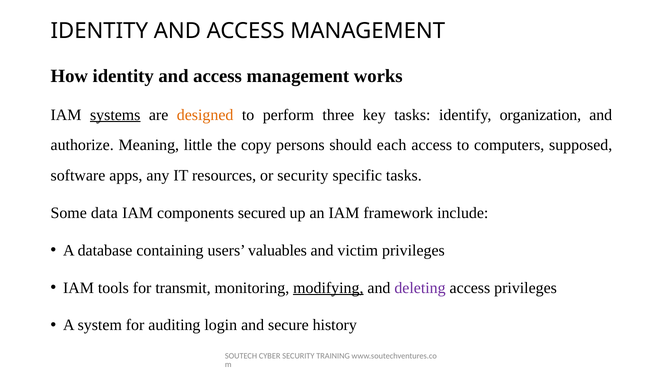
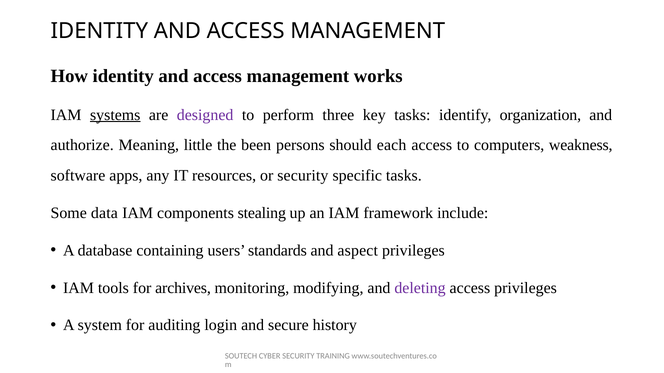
designed colour: orange -> purple (205, 115)
copy: copy -> been (256, 145)
supposed: supposed -> weakness (581, 145)
secured: secured -> stealing (262, 213)
valuables: valuables -> standards (277, 251)
victim: victim -> aspect (358, 251)
transmit: transmit -> archives (183, 288)
modifying underline: present -> none (328, 288)
